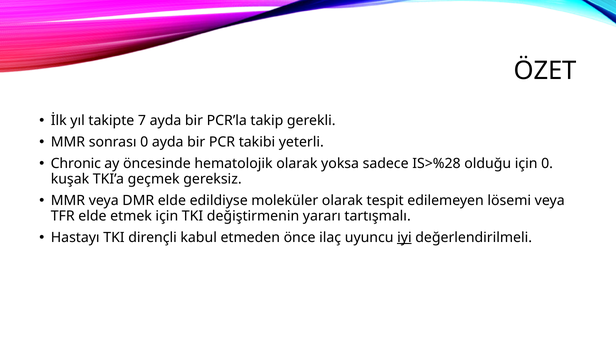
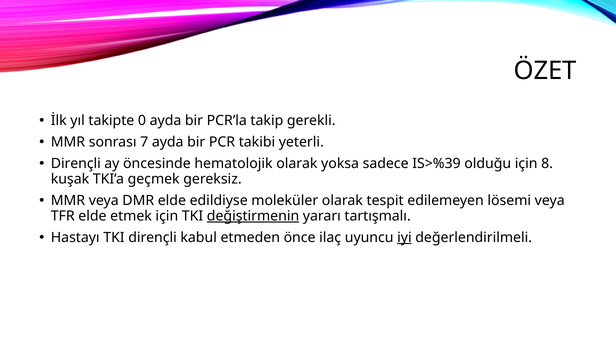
7: 7 -> 0 (142, 121)
sonrası 0: 0 -> 7 (144, 142)
Chronic: Chronic -> Dirençli (76, 164)
IS>%28: IS>%28 -> IS>%39 (436, 164)
için 0: 0 -> 8 (547, 164)
değiştirmenin underline: none -> present (253, 216)
